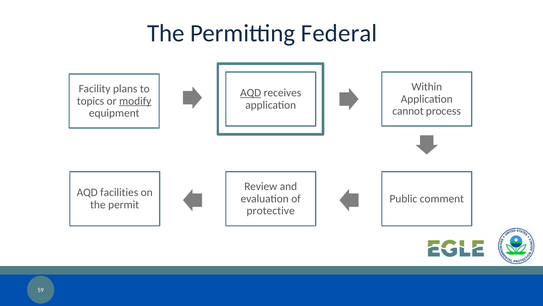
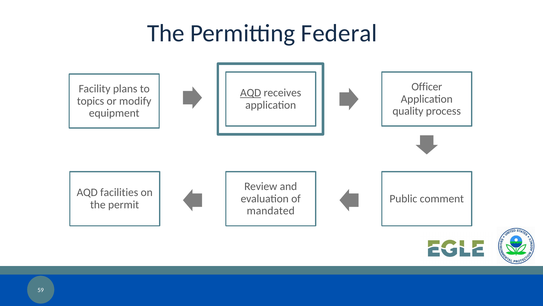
Within: Within -> Officer (427, 87)
modify underline: present -> none (135, 101)
cannot: cannot -> quality (408, 111)
protective: protective -> mandated (271, 211)
